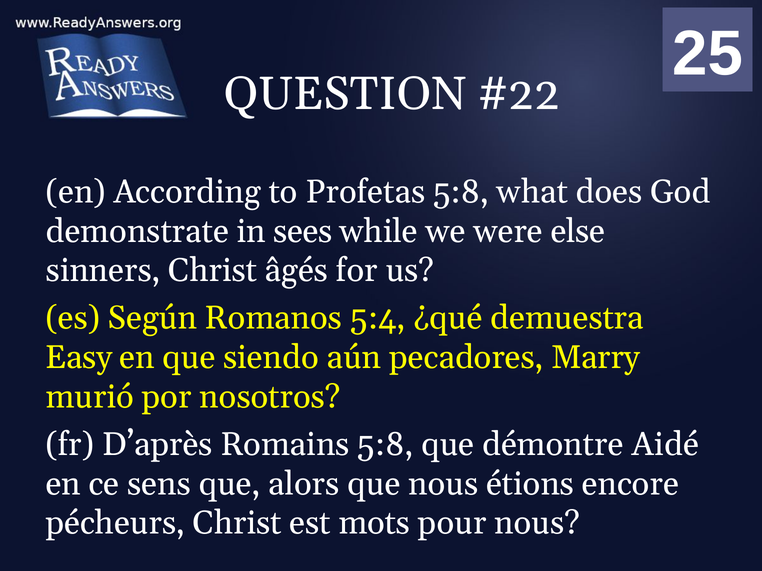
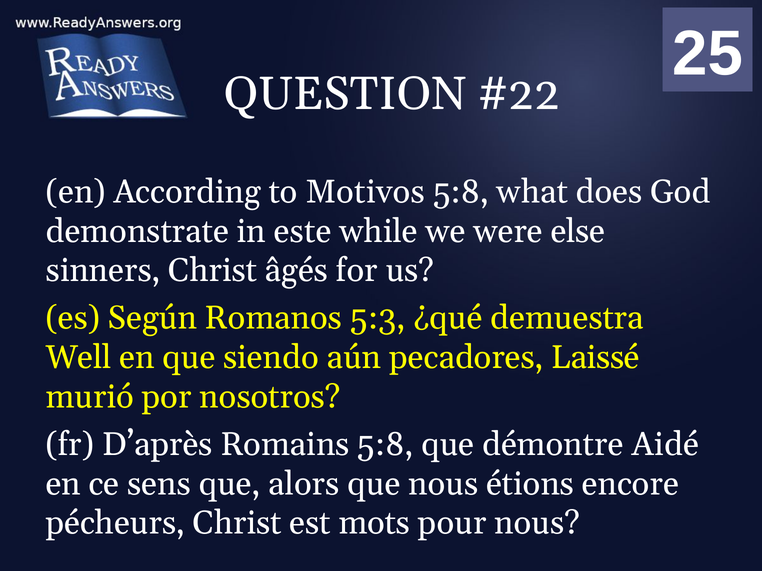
Profetas: Profetas -> Motivos (365, 192)
sees: sees -> este (303, 231)
5:4: 5:4 -> 5:3 (378, 318)
Easy: Easy -> Well (79, 358)
Marry: Marry -> Laissé (596, 358)
